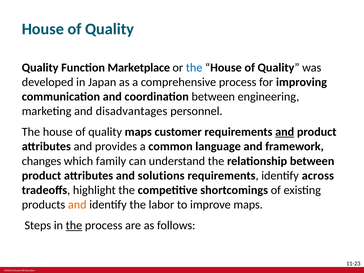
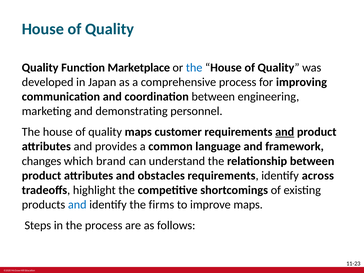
disadvantages: disadvantages -> demonstrating (132, 111)
family: family -> brand (111, 161)
solutions: solutions -> obstacles (161, 176)
and colour: orange -> blue (77, 205)
labor: labor -> firms (161, 205)
the underline: present -> none (74, 225)
